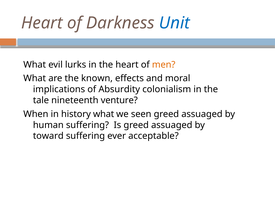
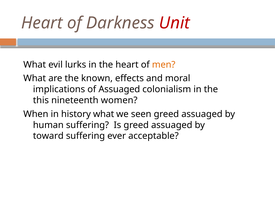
Unit colour: blue -> red (174, 23)
of Absurdity: Absurdity -> Assuaged (119, 89)
tale: tale -> this (41, 100)
venture: venture -> women (119, 100)
